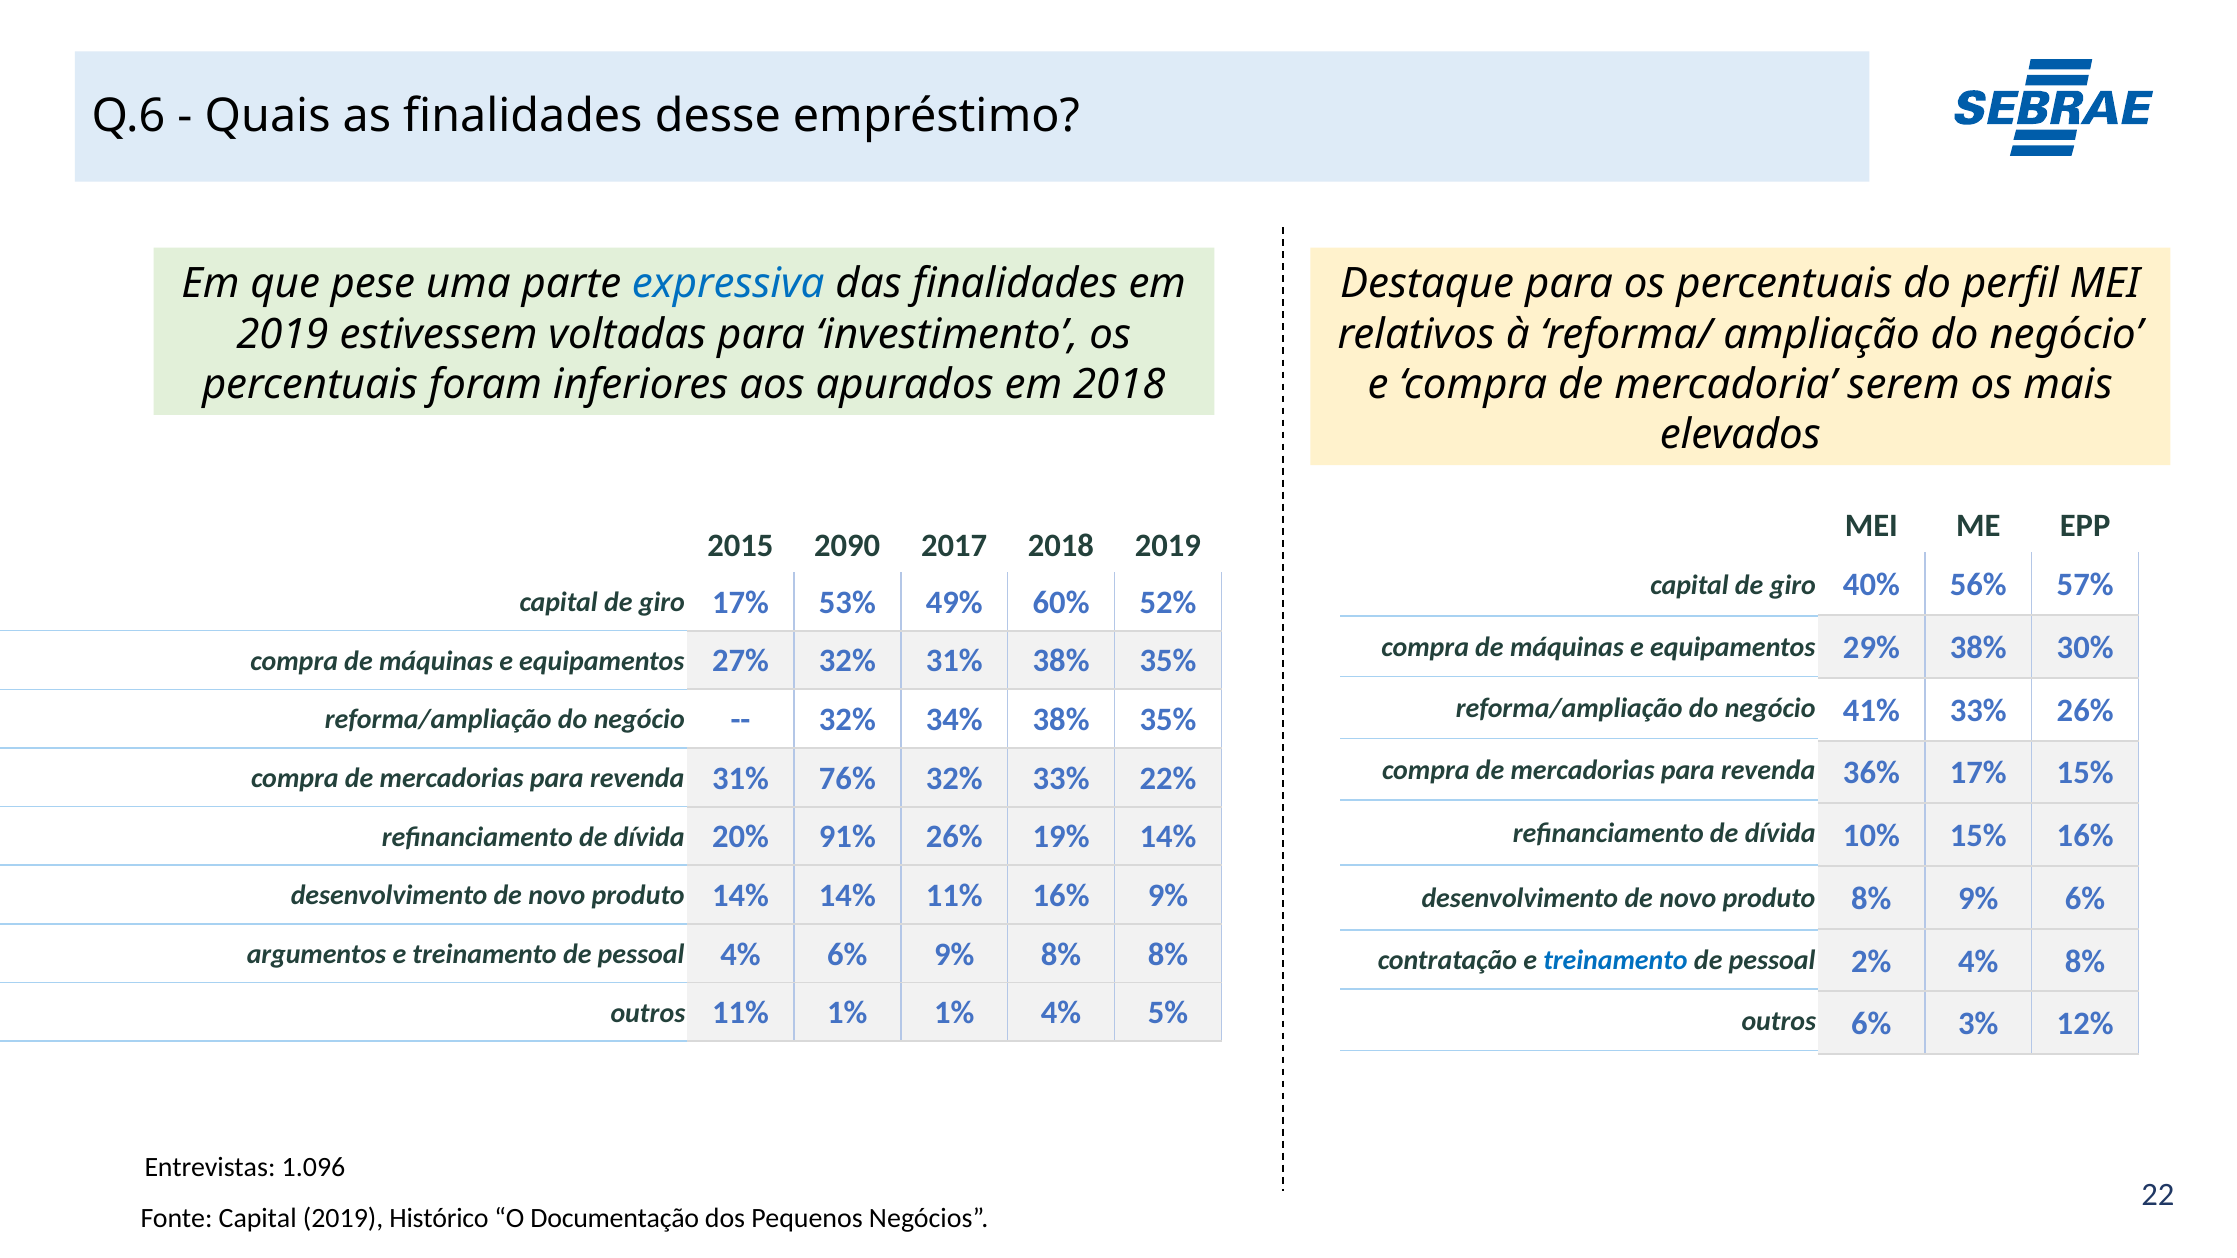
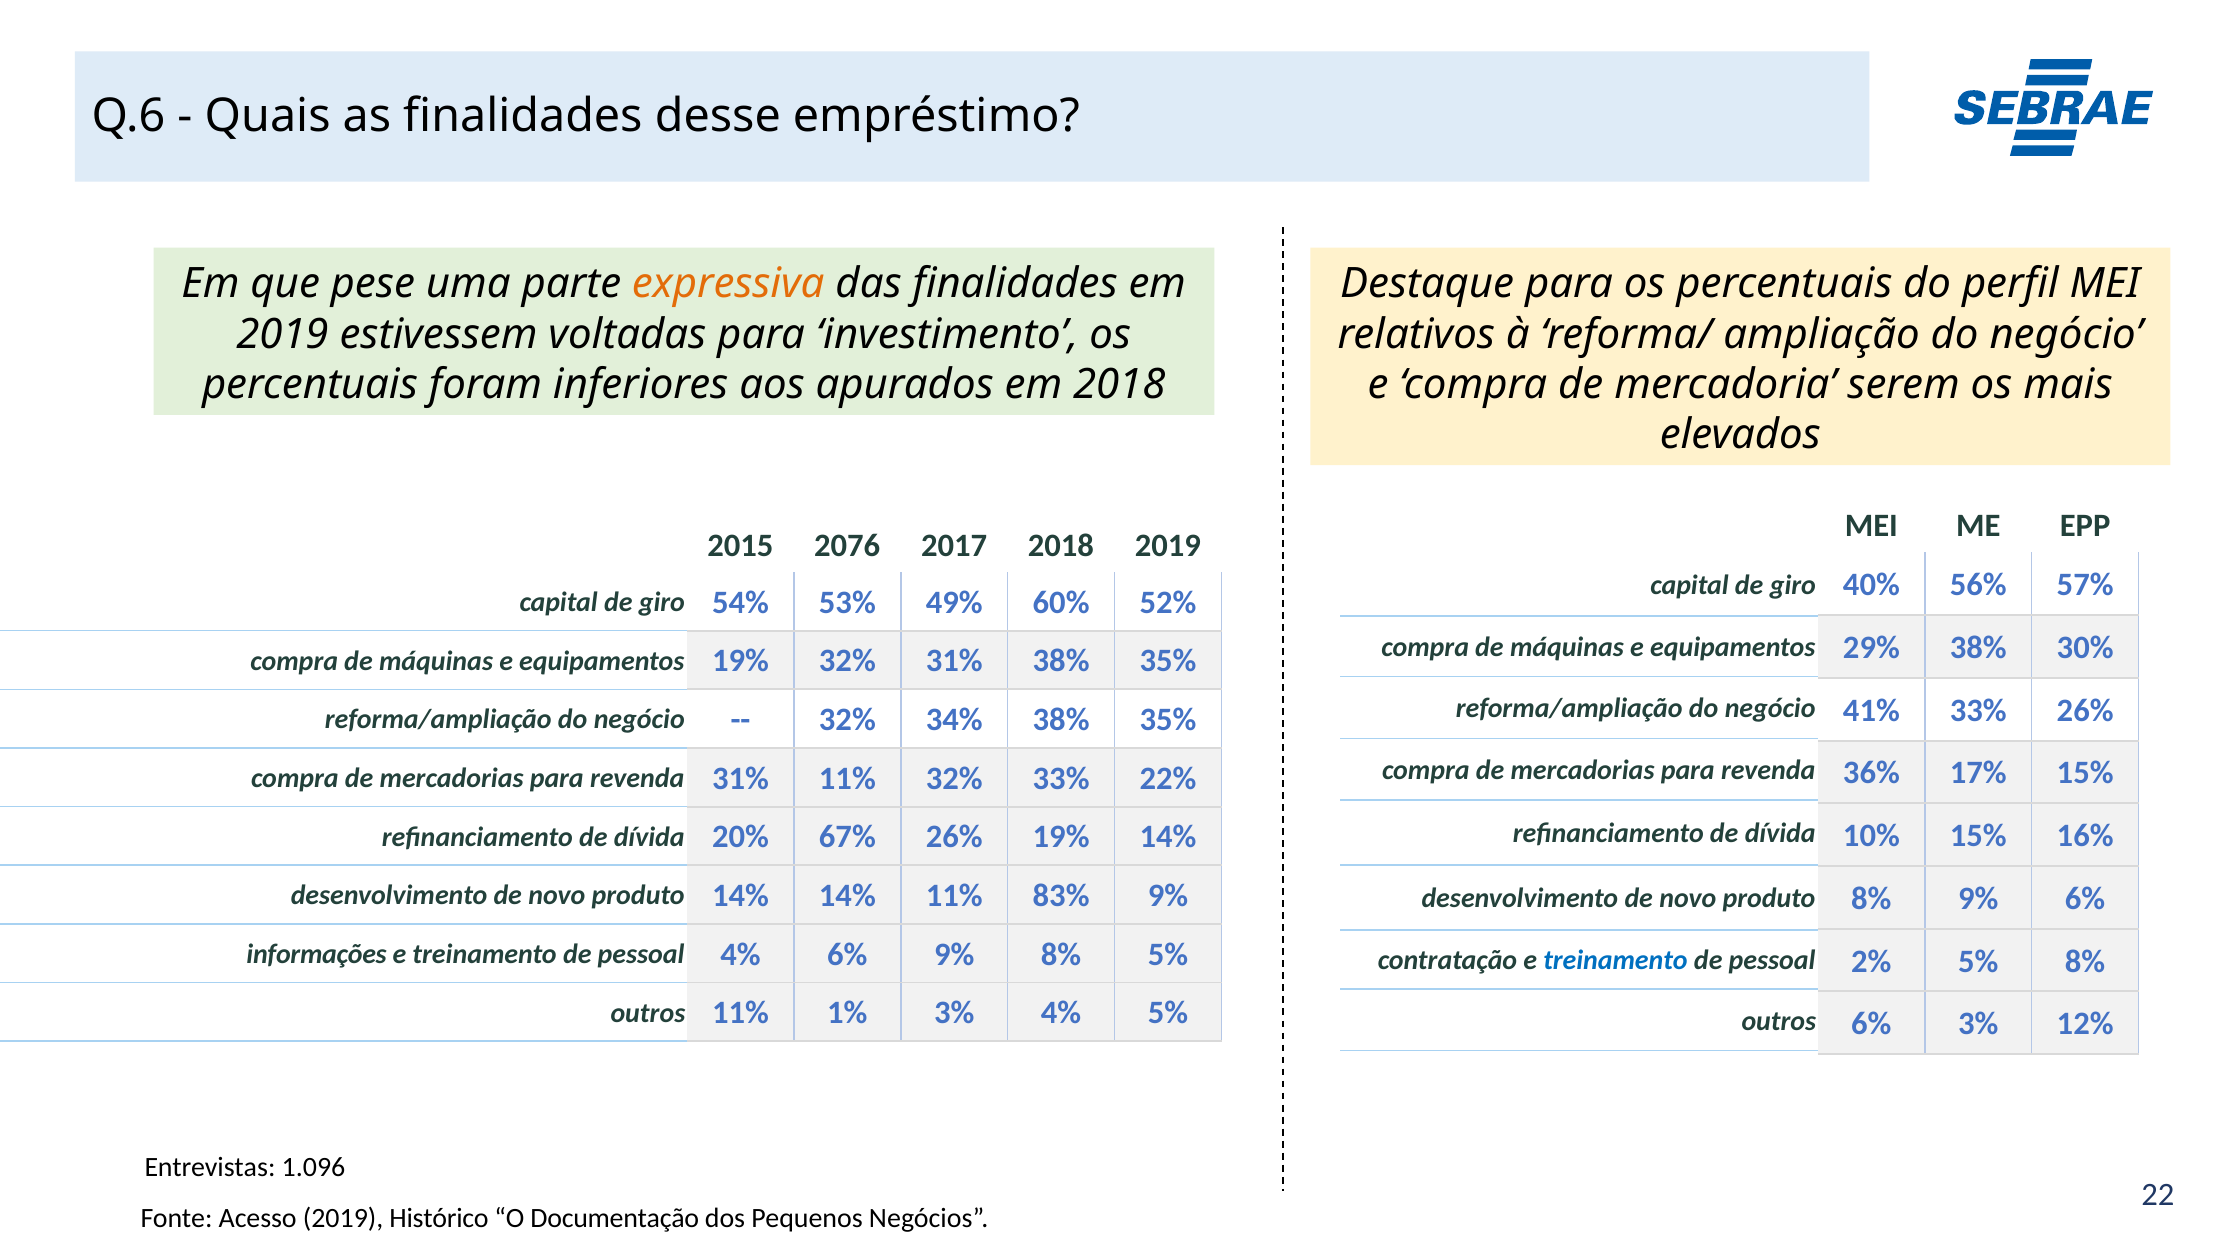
expressiva colour: blue -> orange (728, 284)
2090: 2090 -> 2076 (847, 545)
17%: 17% -> 54% (741, 603)
27%: 27% -> 19% (741, 661)
31% 76%: 76% -> 11% (847, 779)
91%: 91% -> 67% (847, 837)
11% 16%: 16% -> 83% (1061, 896)
8% 8%: 8% -> 5% (1168, 955)
argumentos: argumentos -> informações (317, 955)
2% 4%: 4% -> 5% (1978, 962)
1% 1%: 1% -> 3% (954, 1013)
Fonte Capital: Capital -> Acesso (258, 1218)
